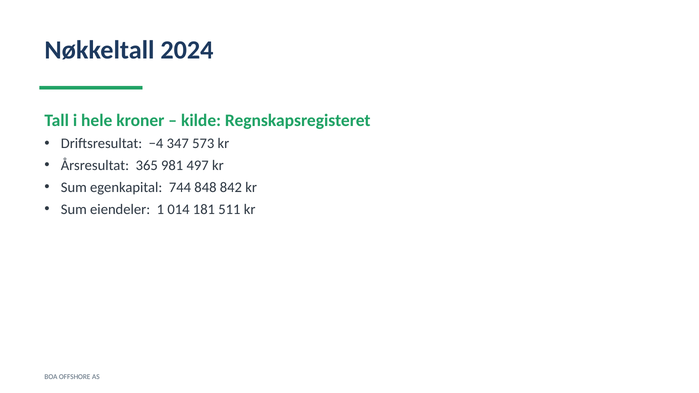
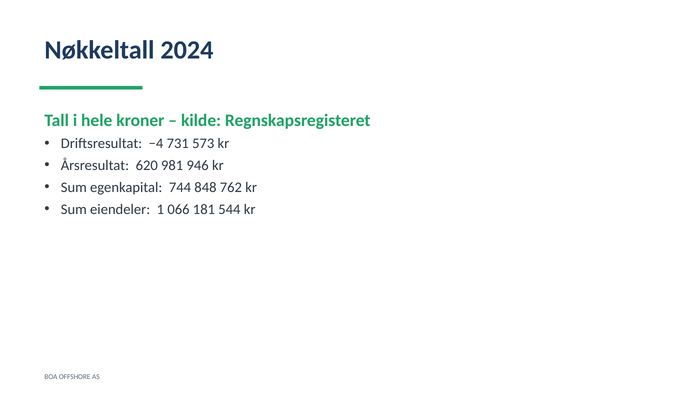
347: 347 -> 731 (178, 144)
365: 365 -> 620 (147, 166)
497: 497 -> 946 (198, 166)
842: 842 -> 762 (231, 187)
014: 014 -> 066 (178, 209)
511: 511 -> 544 (229, 209)
